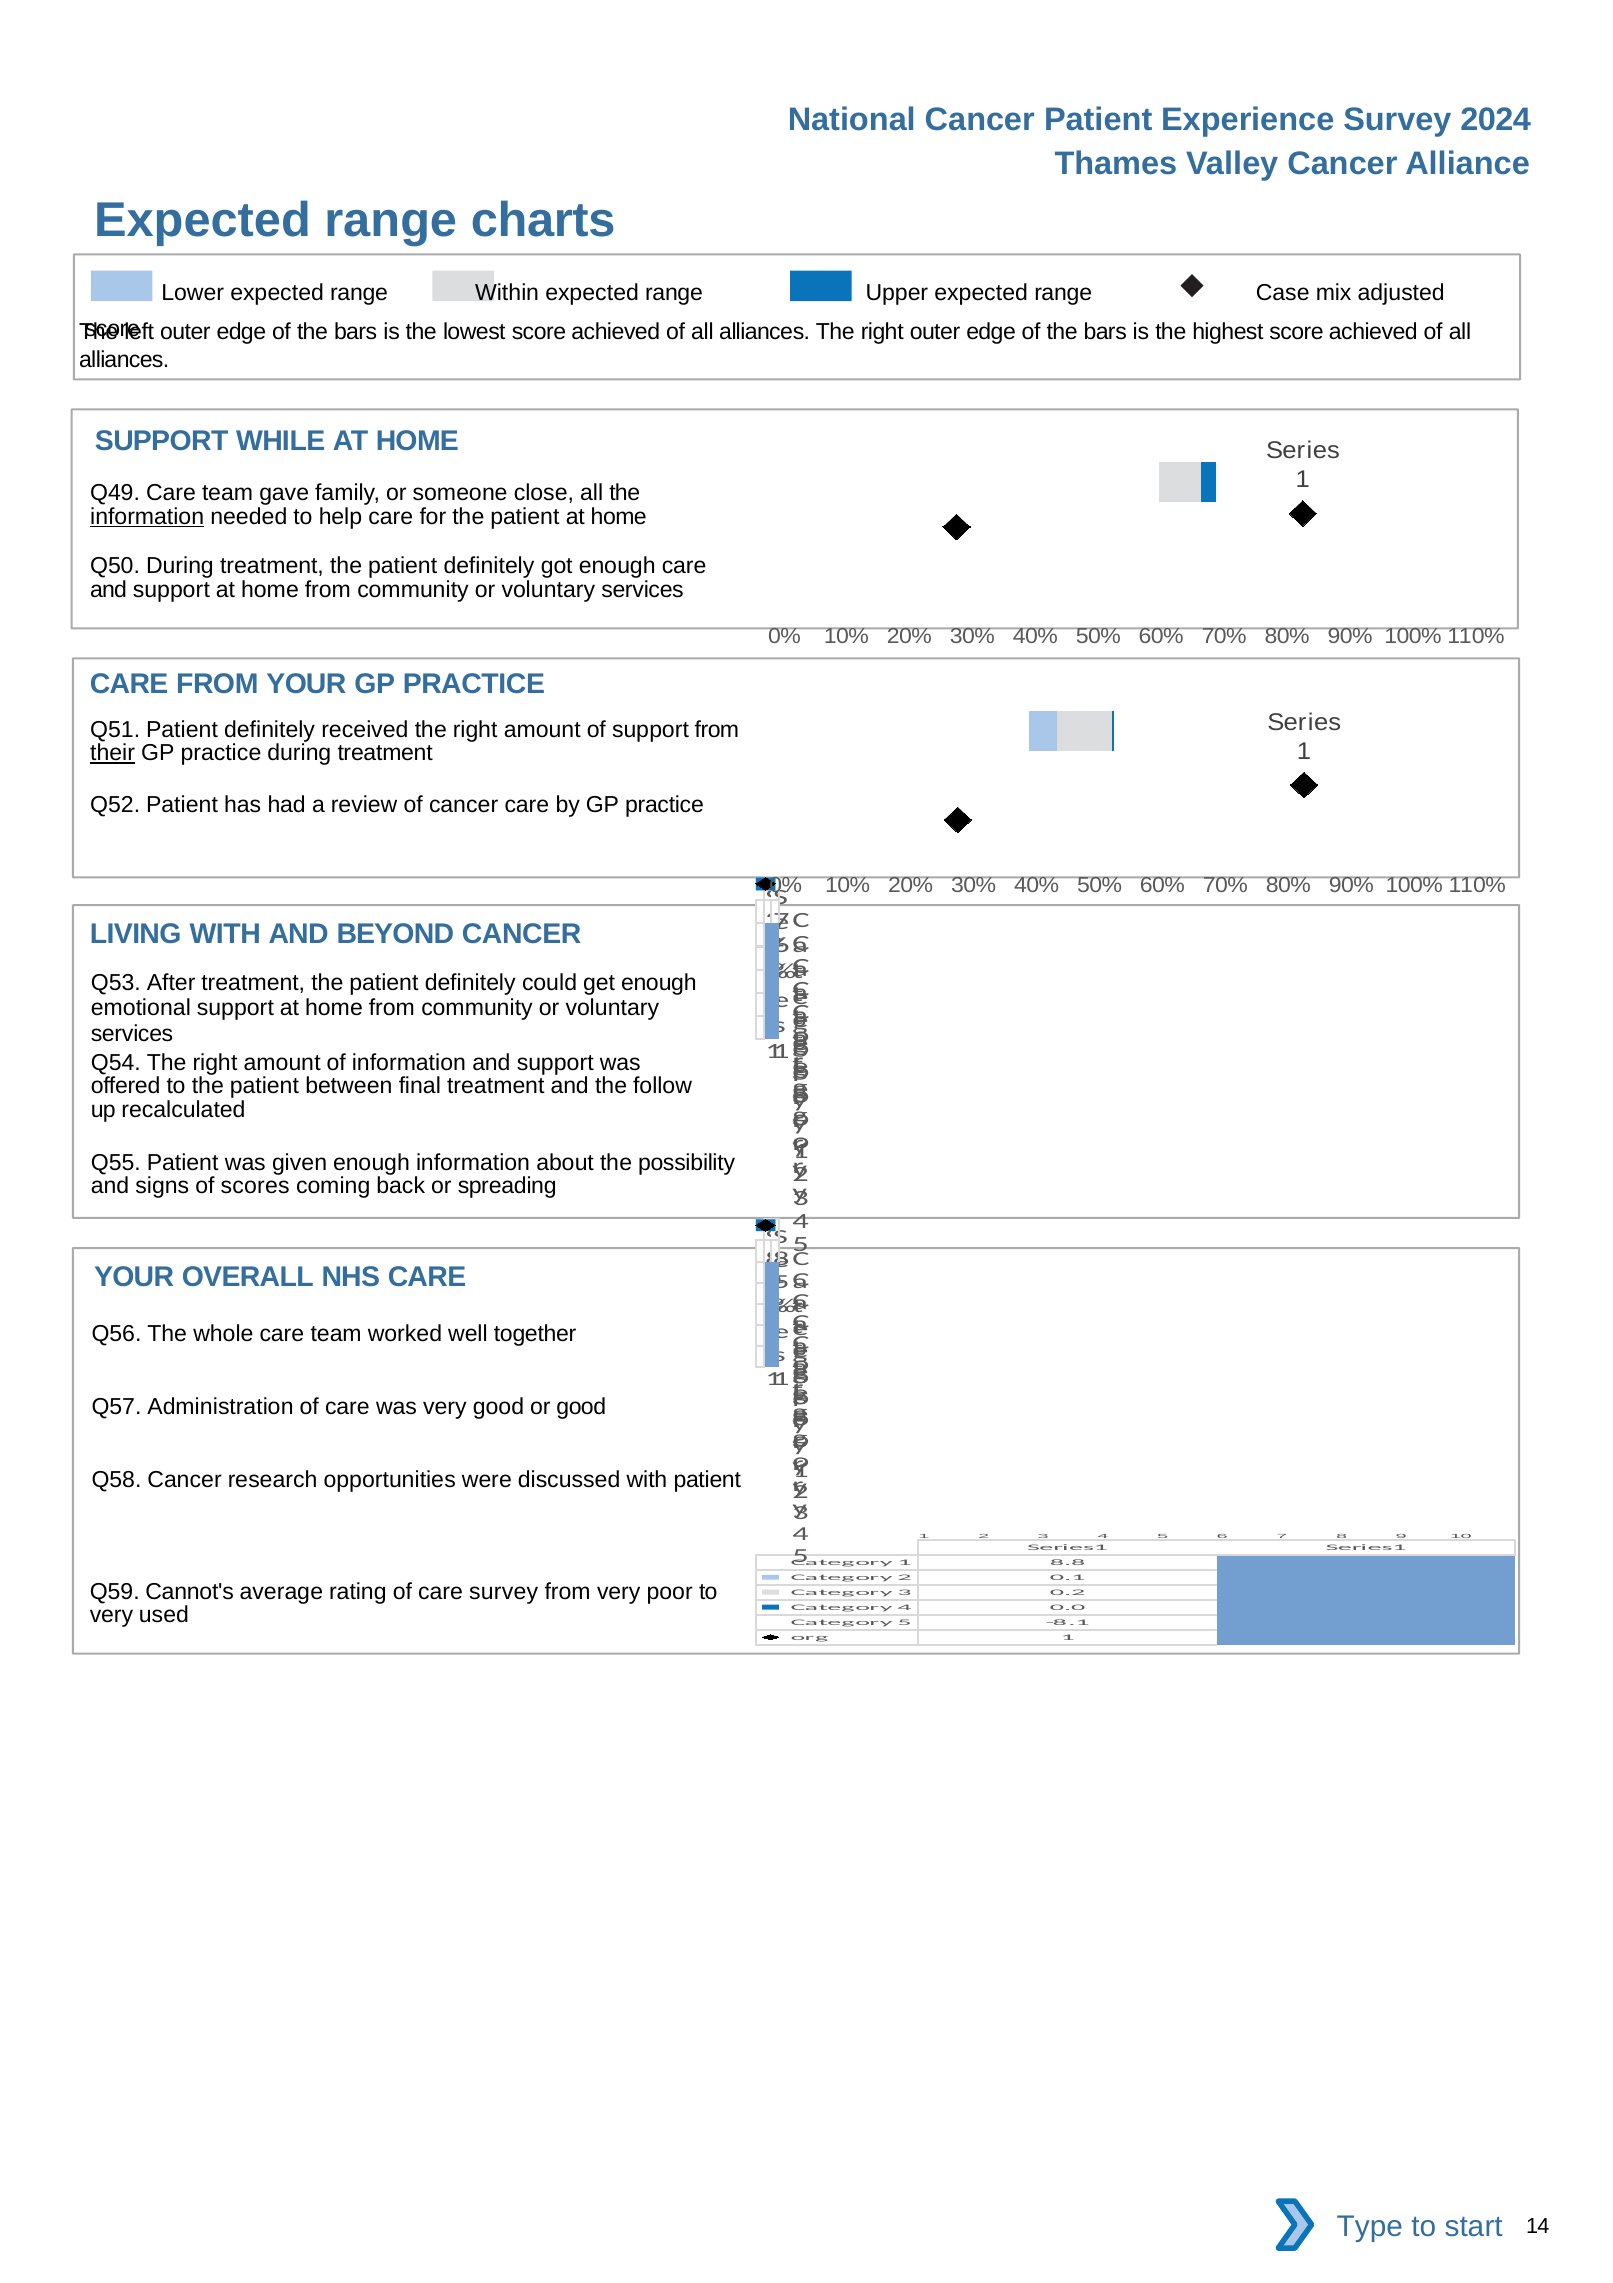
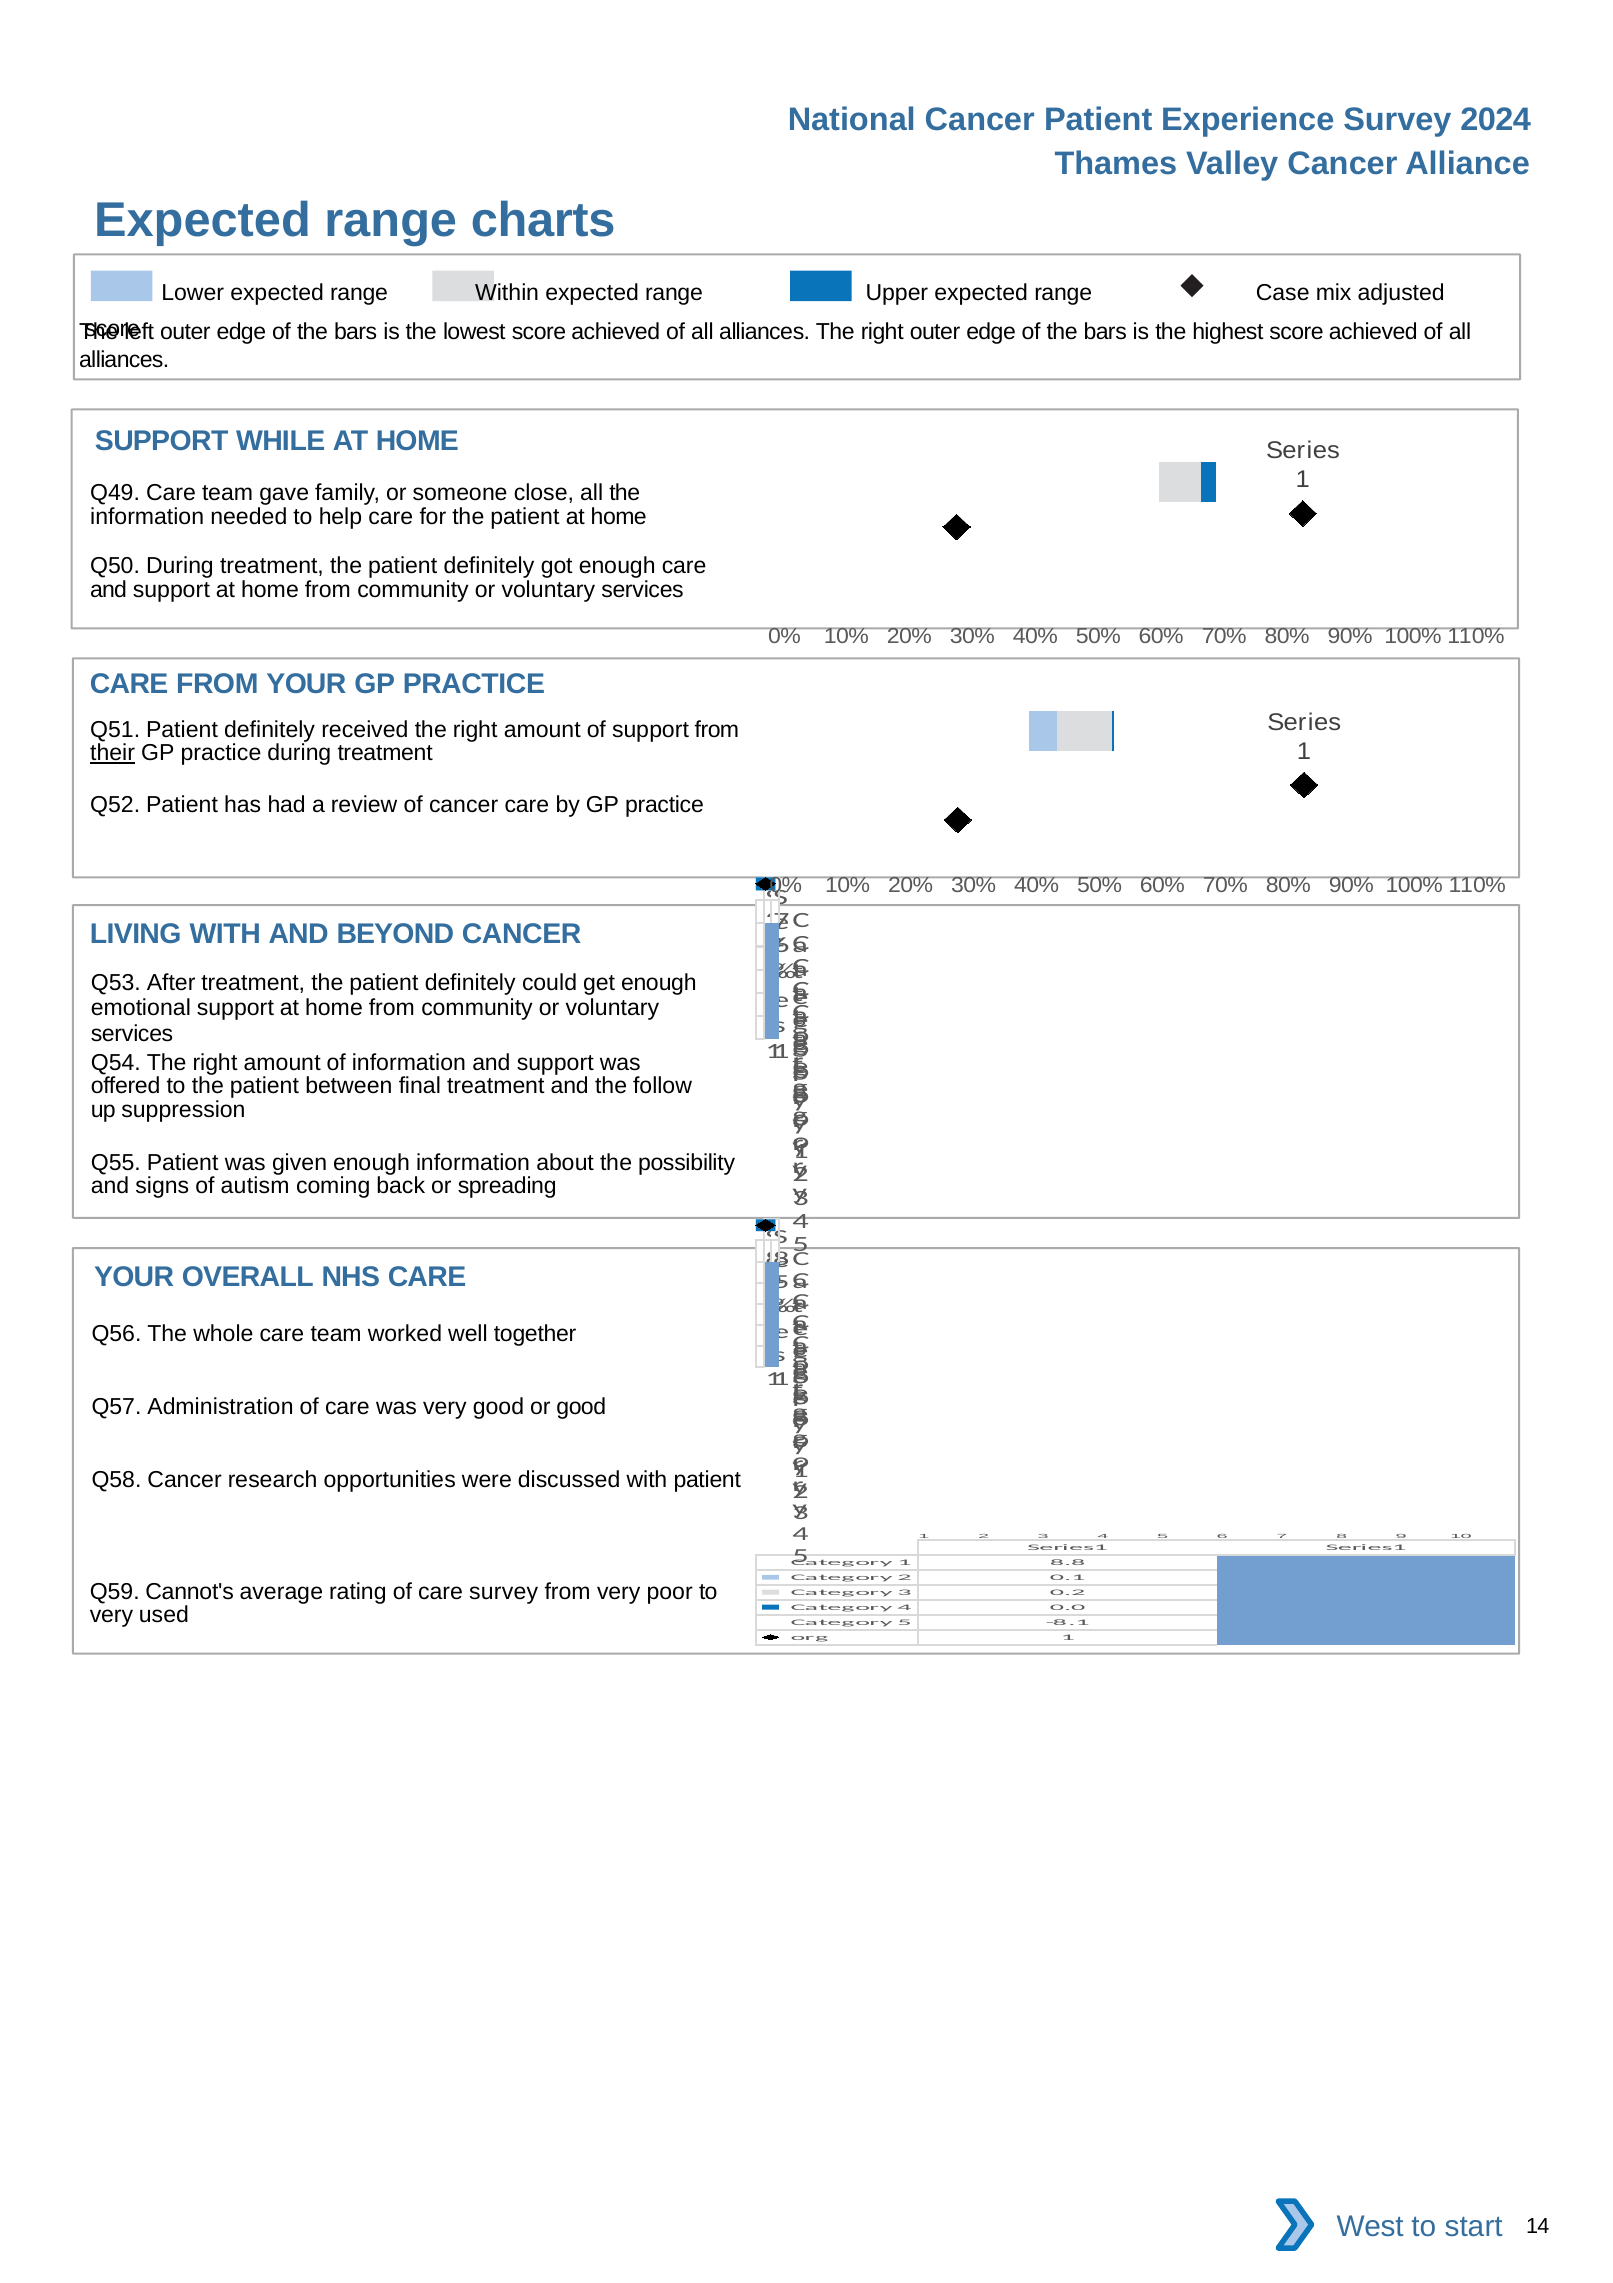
information underline: present -> none (147, 516)
recalculated: recalculated -> suppression (183, 1109)
scores: scores -> autism (255, 1186)
Type: Type -> West (1370, 2226)
